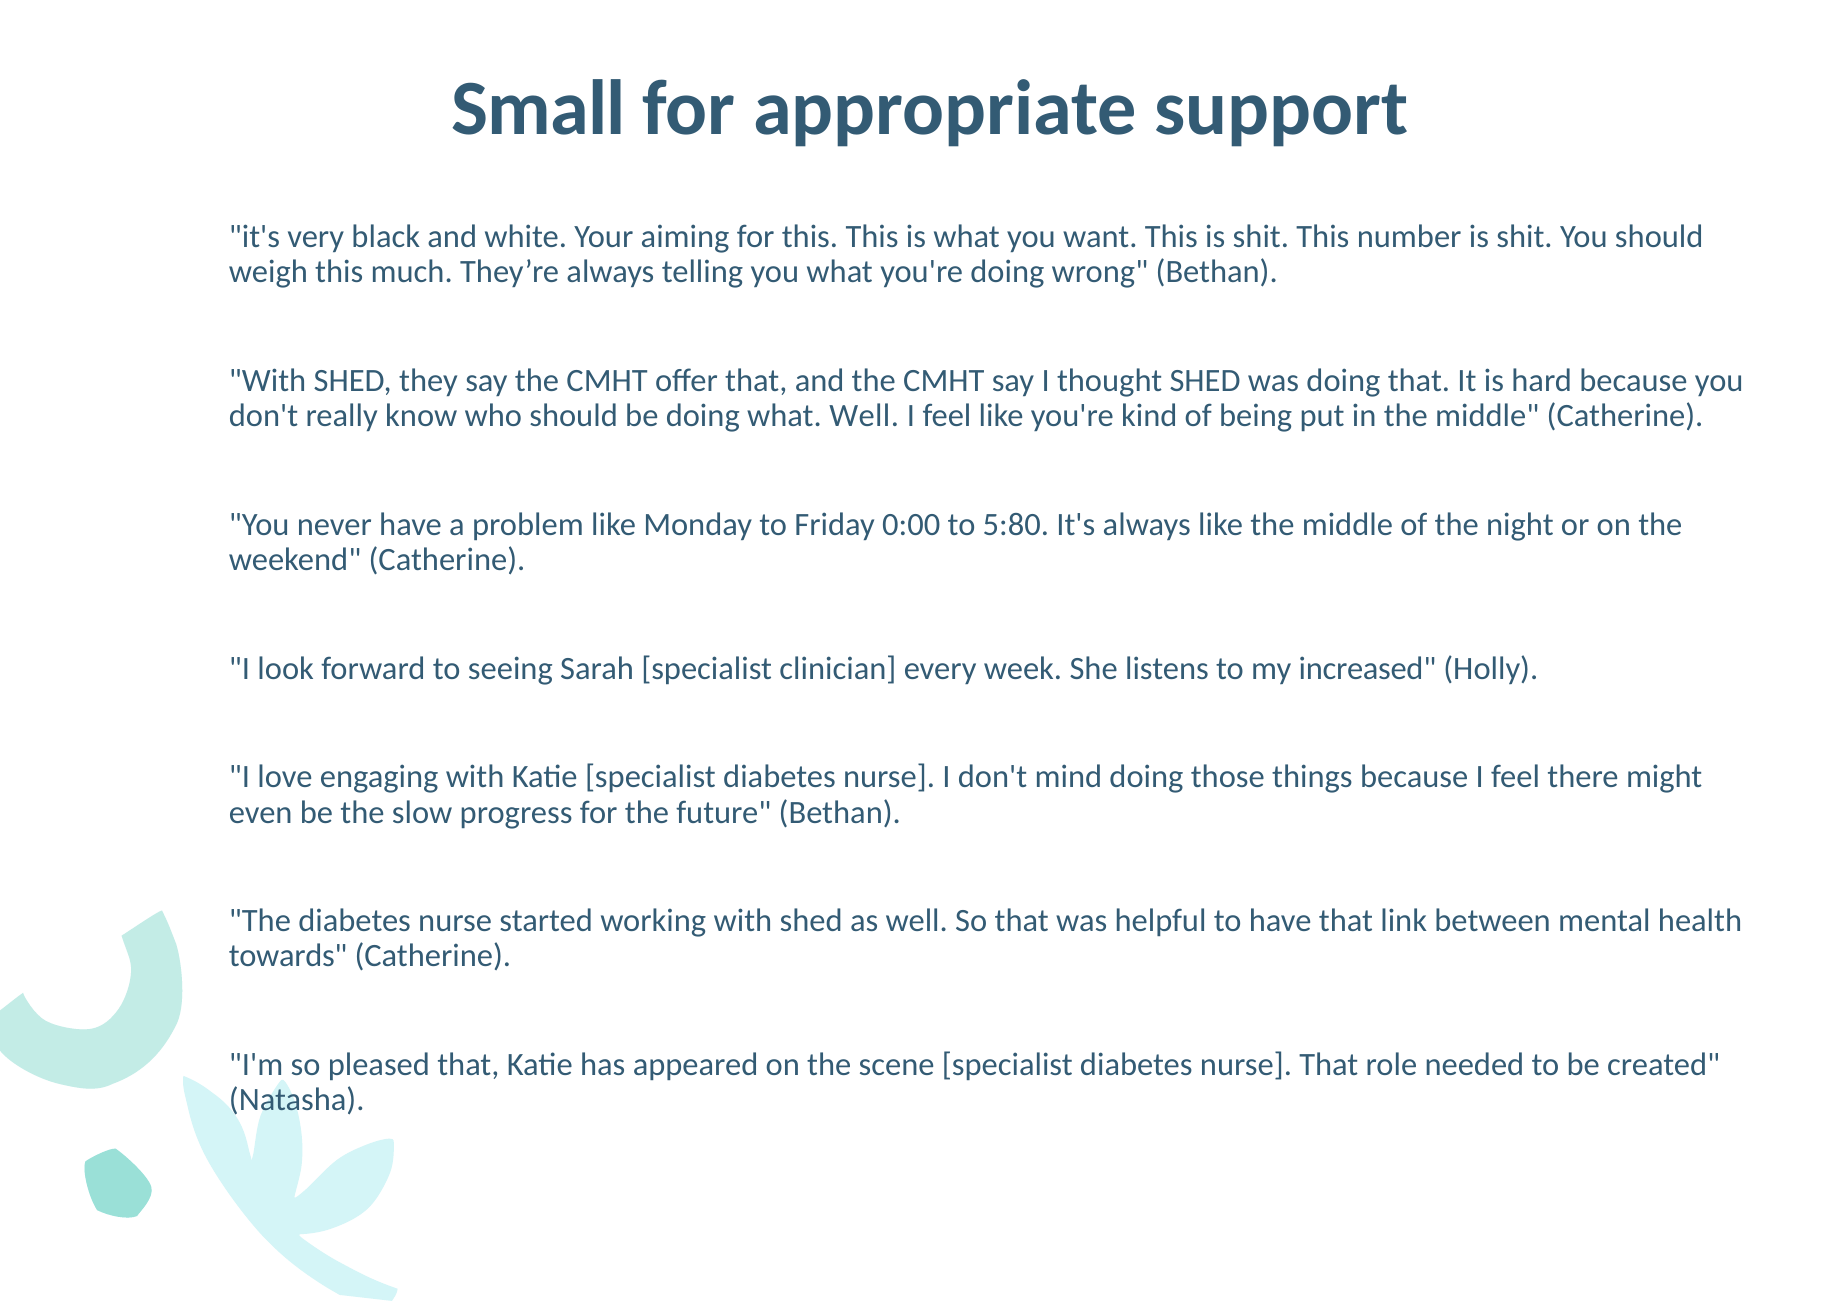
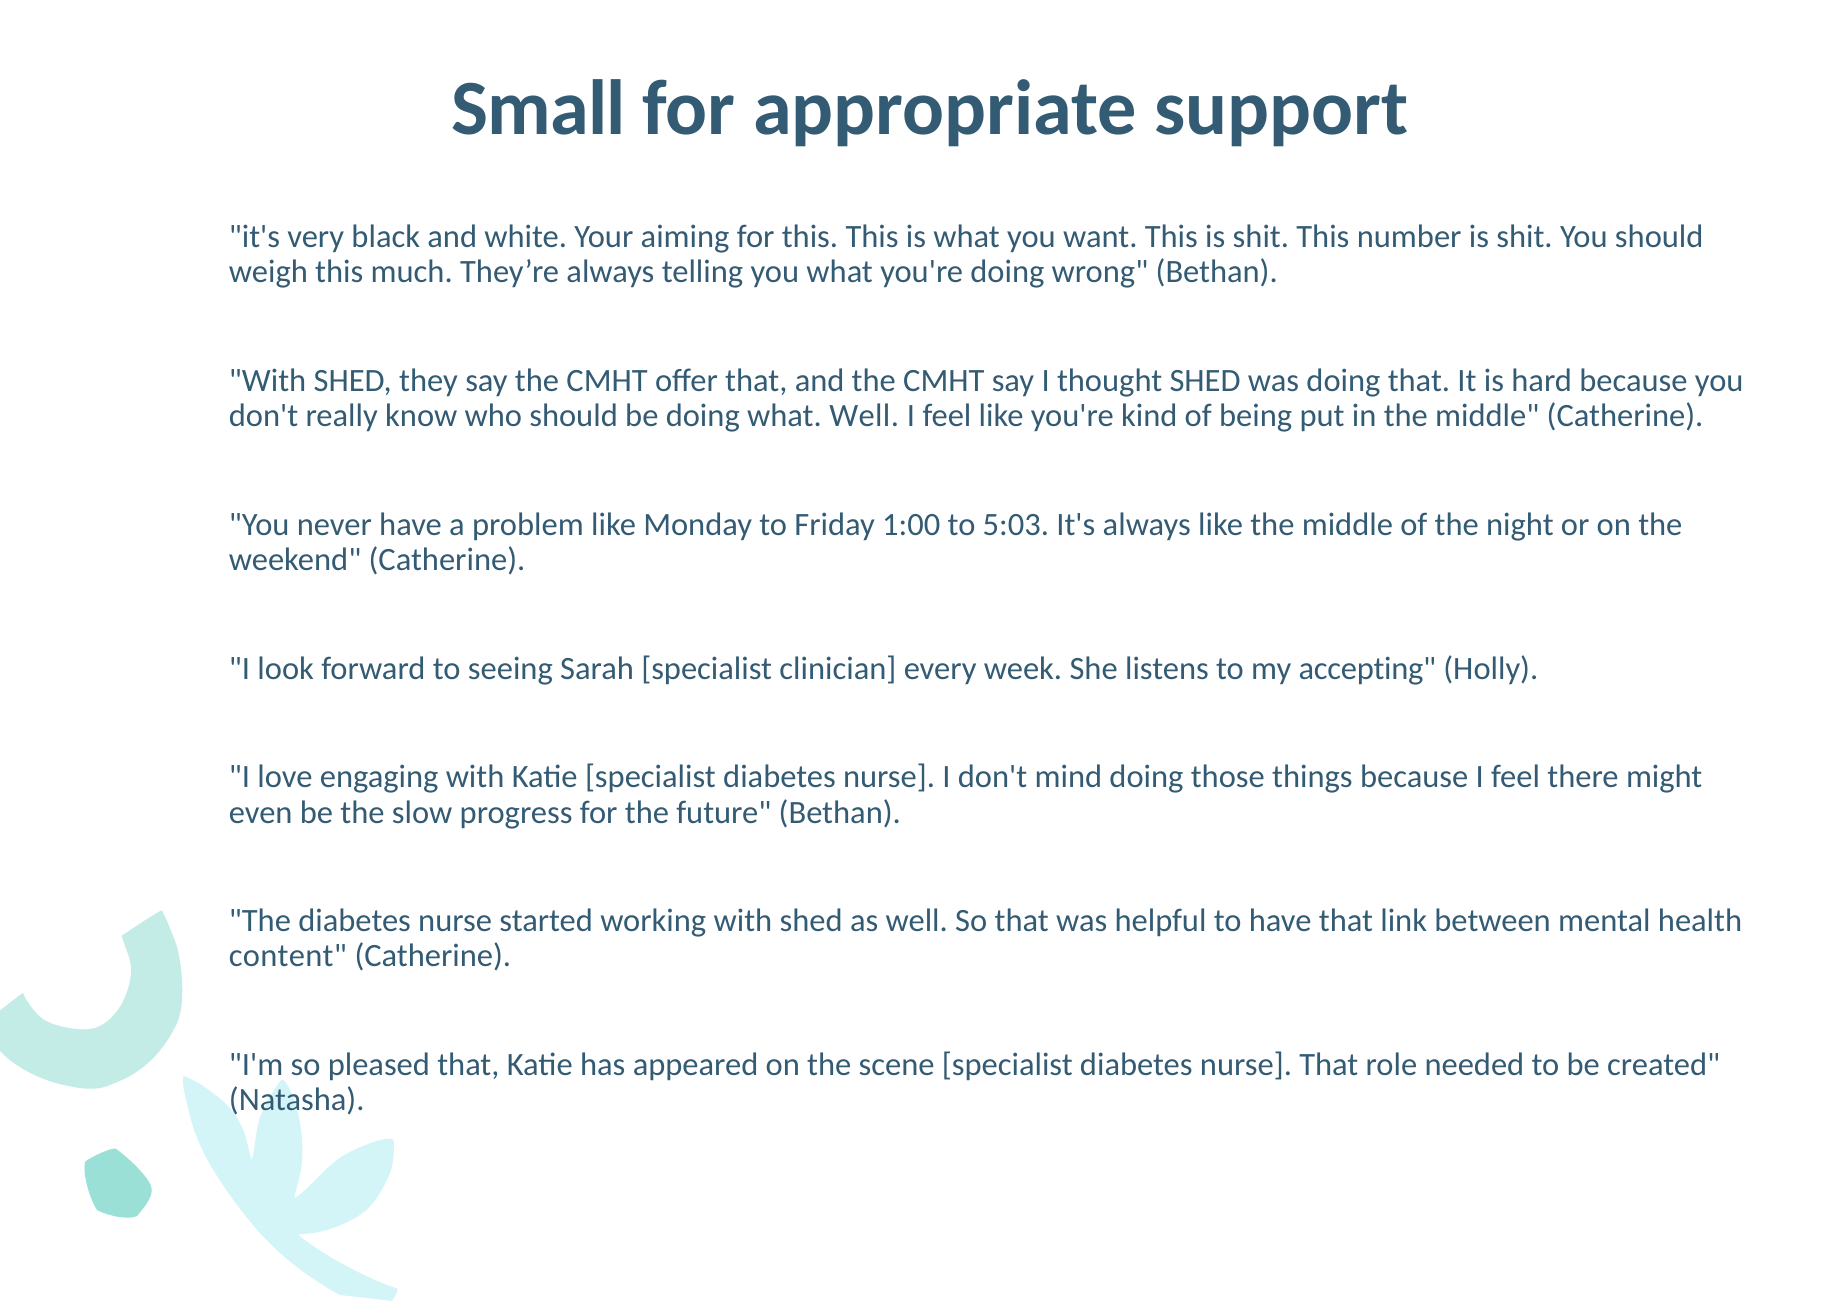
0:00: 0:00 -> 1:00 (911, 525)
5:80: 5:80 -> 5:03 (1016, 525)
increased: increased -> accepting (1367, 668)
towards: towards -> content (288, 956)
